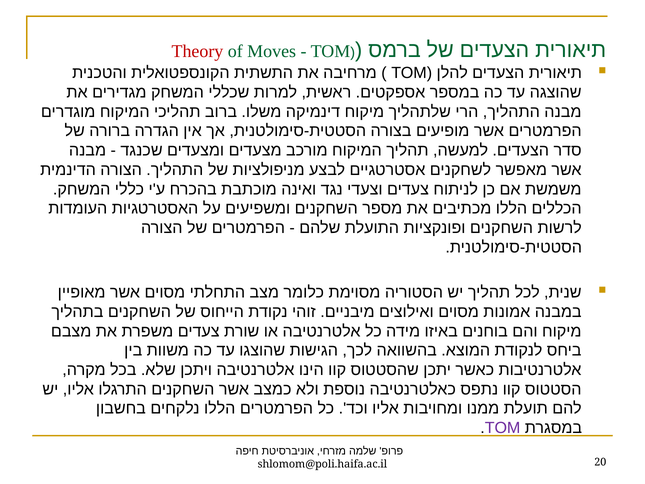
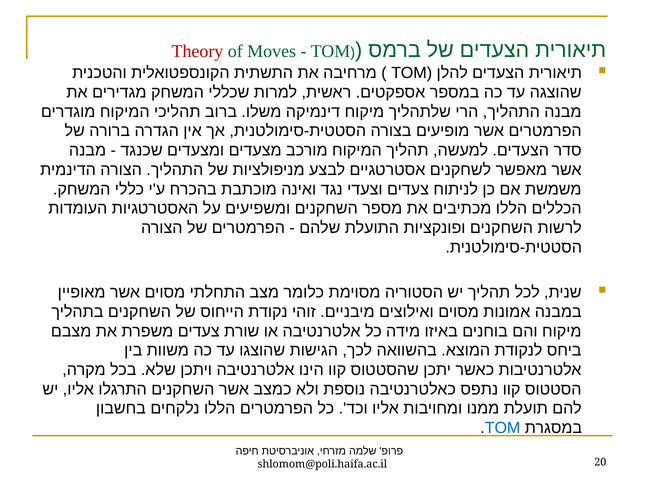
TOM colour: purple -> blue (503, 428)
